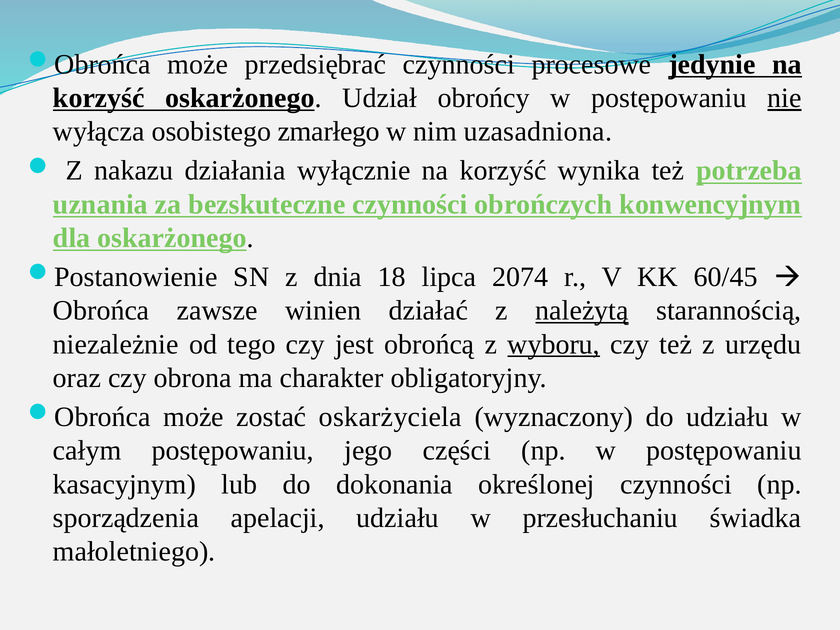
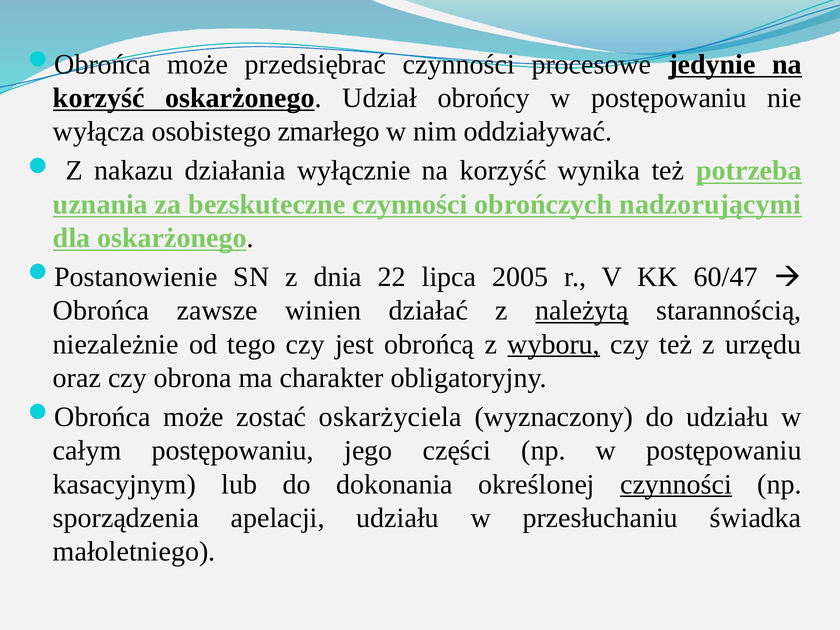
nie underline: present -> none (785, 98)
uzasadniona: uzasadniona -> oddziaływać (538, 132)
konwencyjnym: konwencyjnym -> nadzorującymi (710, 204)
18: 18 -> 22 (392, 277)
2074: 2074 -> 2005 (520, 277)
60/45: 60/45 -> 60/47 (726, 277)
czynności underline: none -> present (676, 484)
